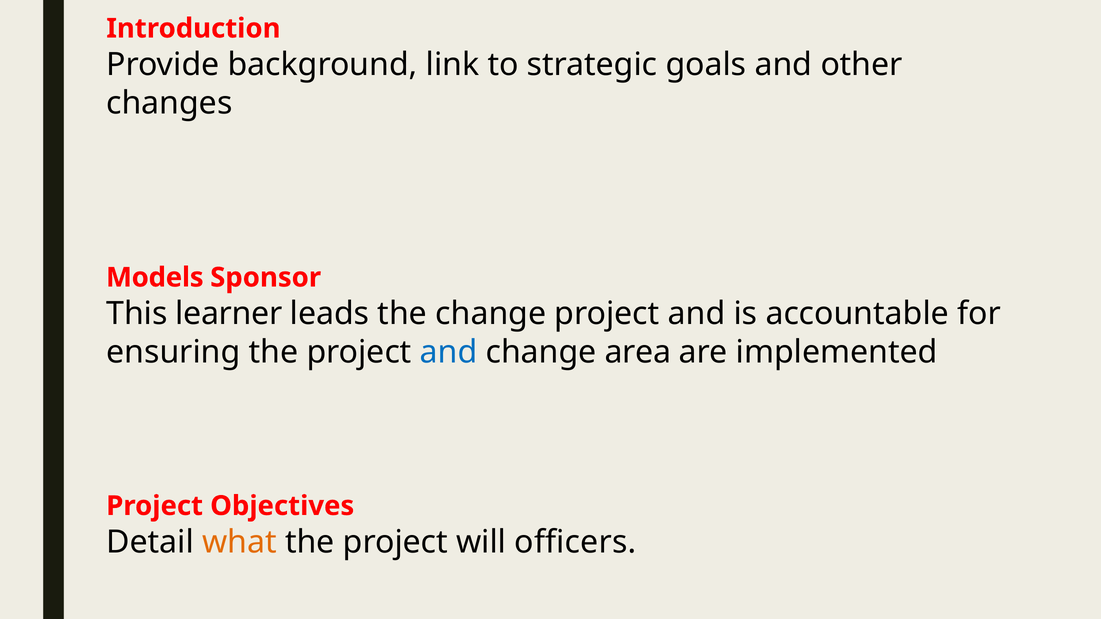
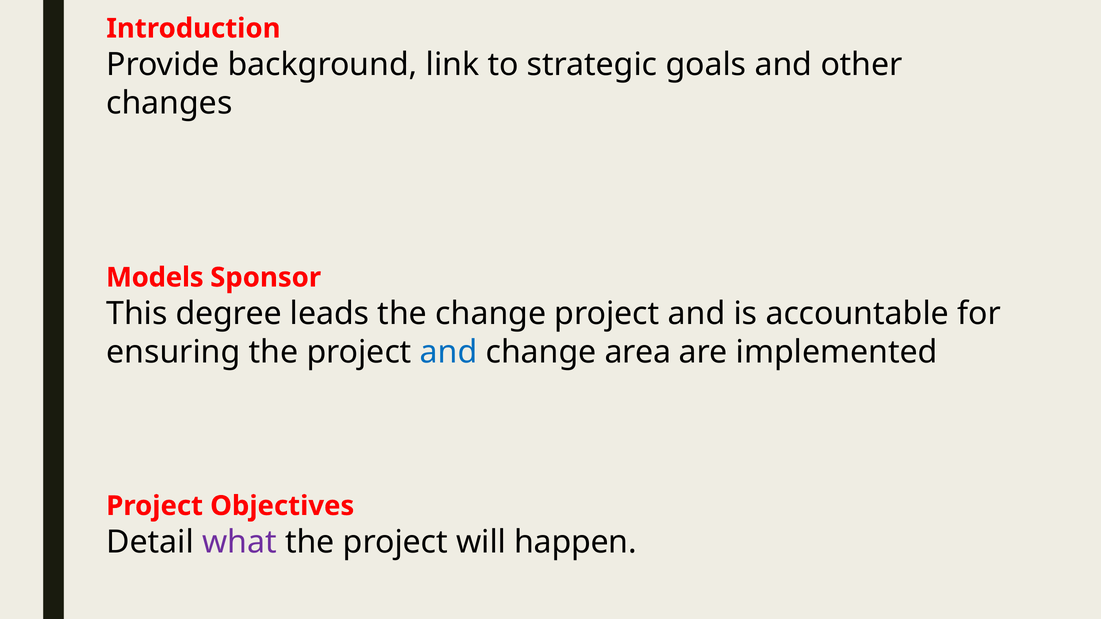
learner: learner -> degree (229, 314)
what colour: orange -> purple (239, 542)
officers: officers -> happen (576, 542)
